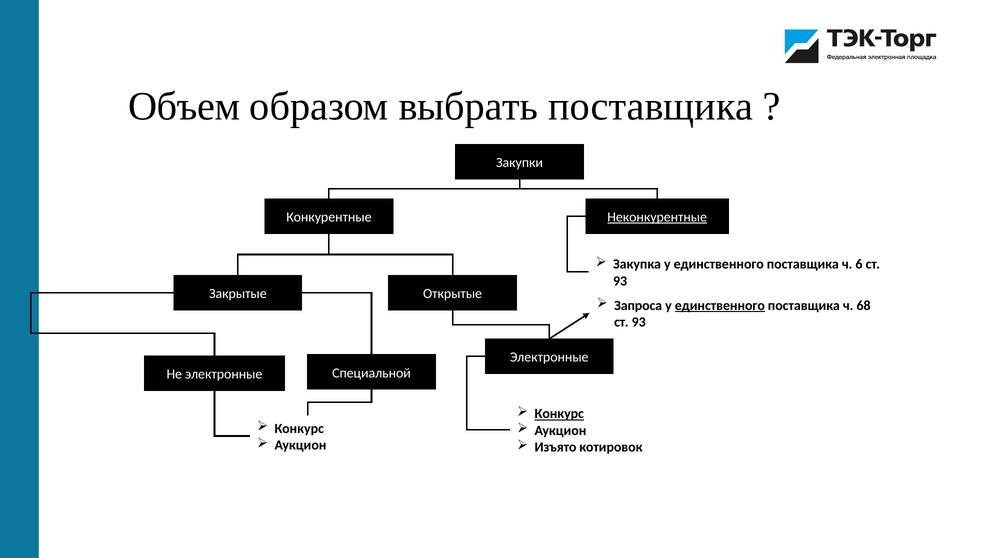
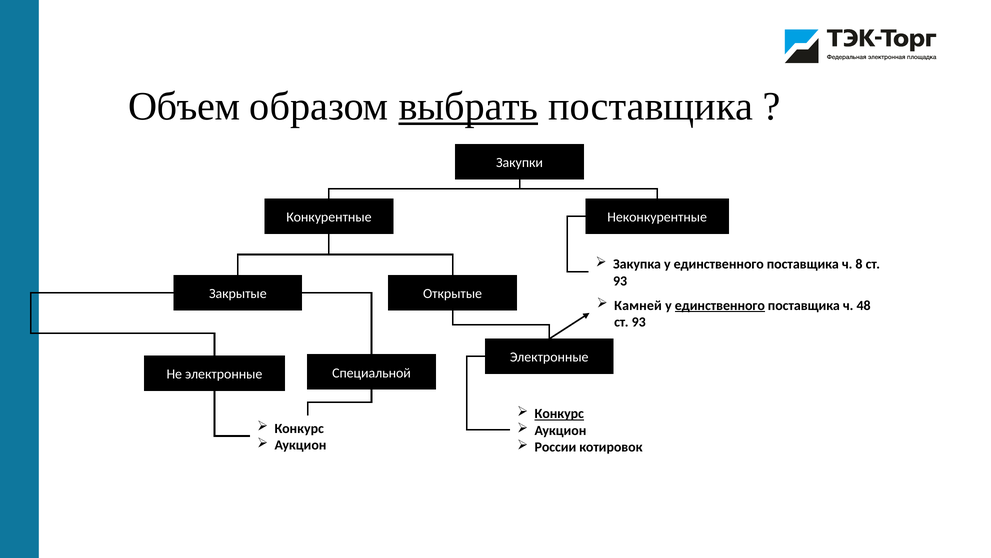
выбрать underline: none -> present (468, 106)
Неконкурентные underline: present -> none (657, 217)
6: 6 -> 8 (859, 264)
Запроса: Запроса -> Камней (638, 305)
68: 68 -> 48 (864, 305)
Изъято: Изъято -> России (555, 447)
